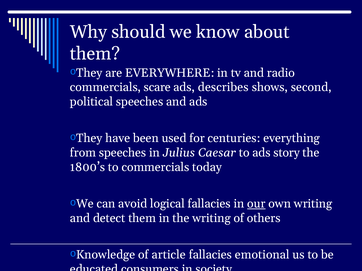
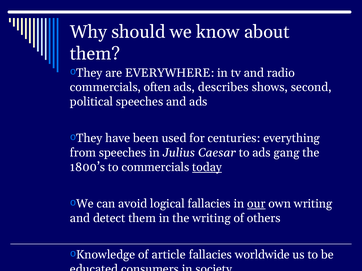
scare: scare -> often (157, 87)
story: story -> gang (286, 153)
today underline: none -> present (207, 167)
emotional: emotional -> worldwide (262, 255)
